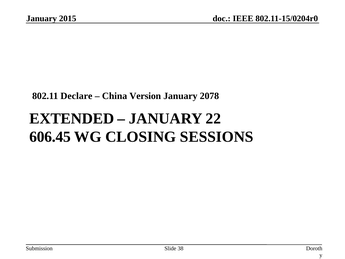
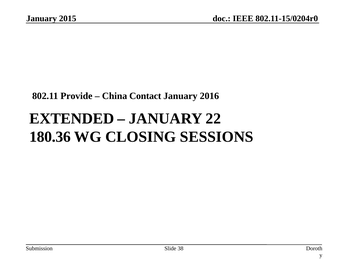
Declare: Declare -> Provide (76, 96)
Version: Version -> Contact (145, 96)
2078: 2078 -> 2016 (209, 96)
606.45: 606.45 -> 180.36 (50, 137)
